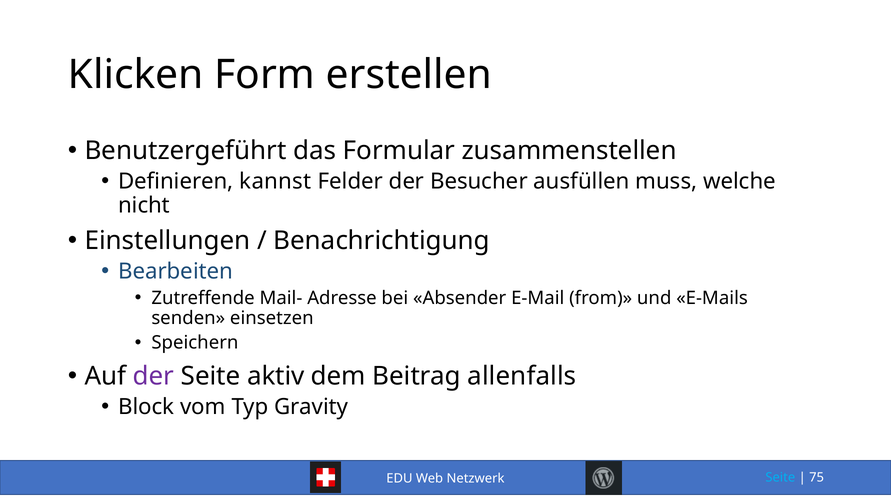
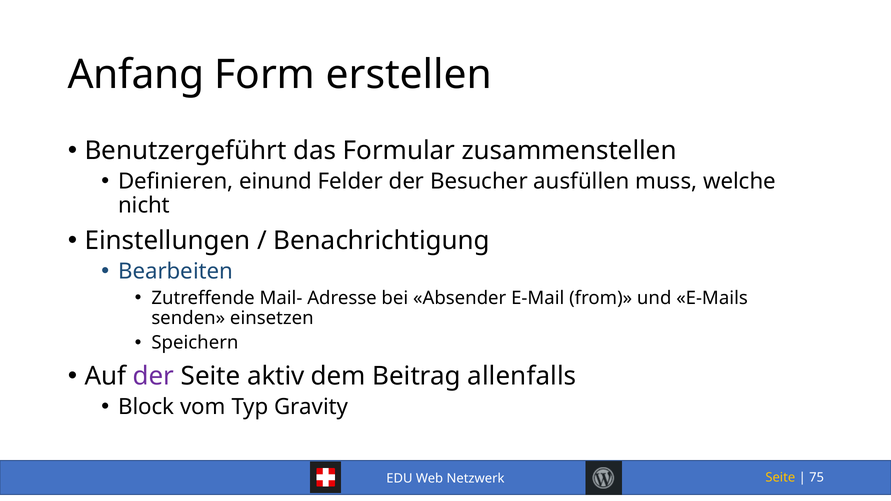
Klicken: Klicken -> Anfang (136, 75)
kannst: kannst -> einund (276, 181)
Seite colour: light blue -> yellow (780, 478)
